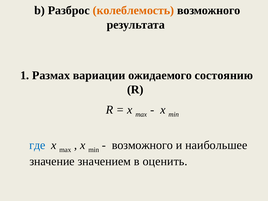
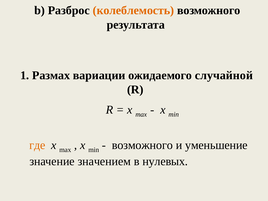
состоянию: состоянию -> случайной (224, 75)
где colour: blue -> orange (37, 145)
наибольшее: наибольшее -> уменьшение (216, 145)
оценить: оценить -> нулевых (165, 161)
